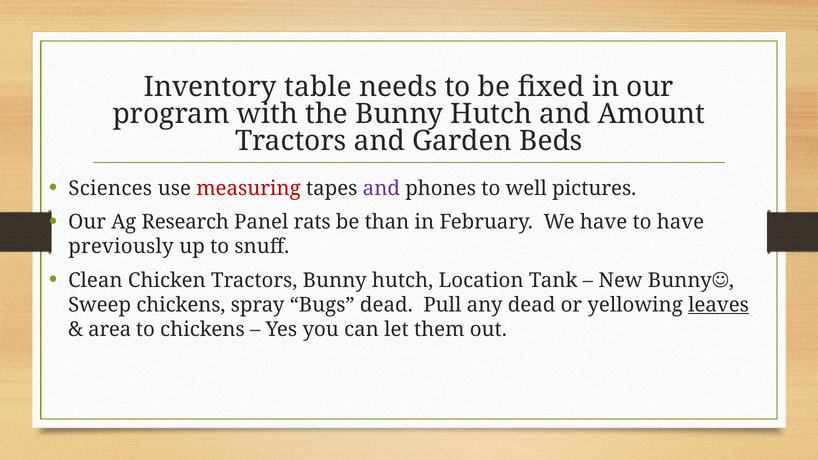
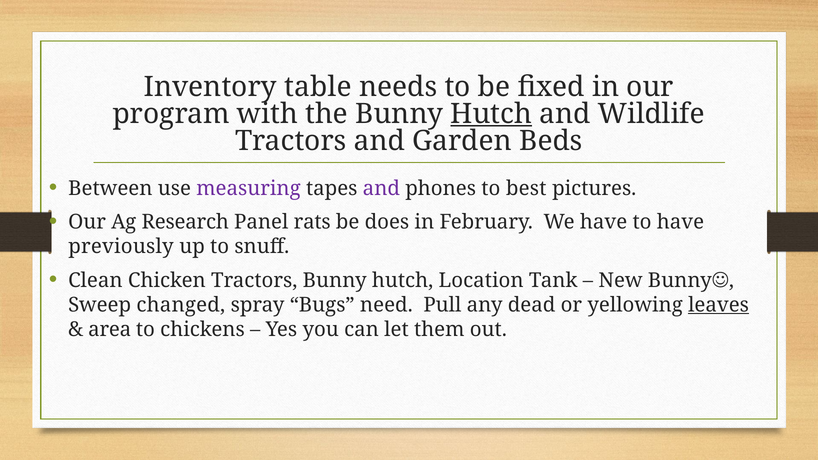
Hutch underline: none -> present (491, 114)
Amount: Amount -> Wildlife (651, 114)
Sciences: Sciences -> Between (110, 188)
measuring colour: red -> purple (248, 188)
well: well -> best (526, 188)
than: than -> does (387, 222)
Sweep chickens: chickens -> changed (181, 305)
Bugs dead: dead -> need (386, 305)
